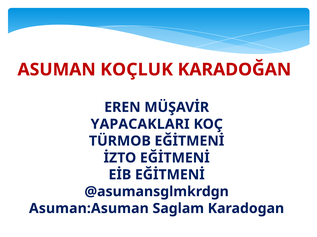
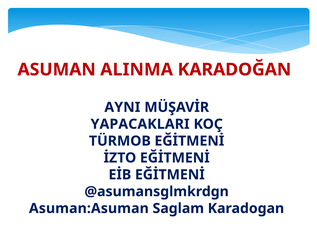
KOÇLUK: KOÇLUK -> ALINMA (137, 70)
EREN: EREN -> AYNI (122, 108)
